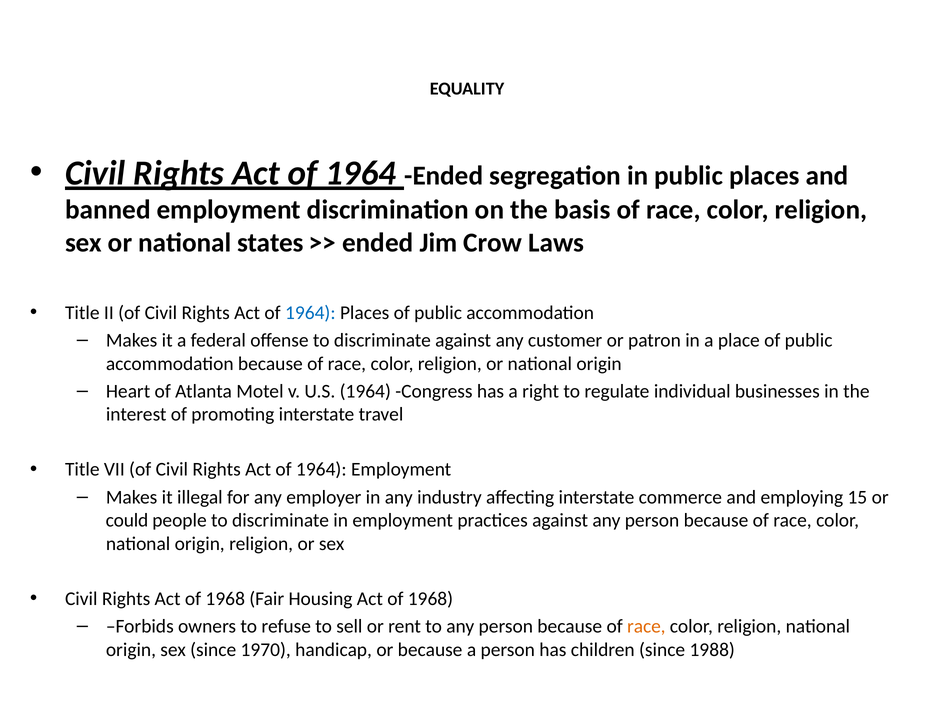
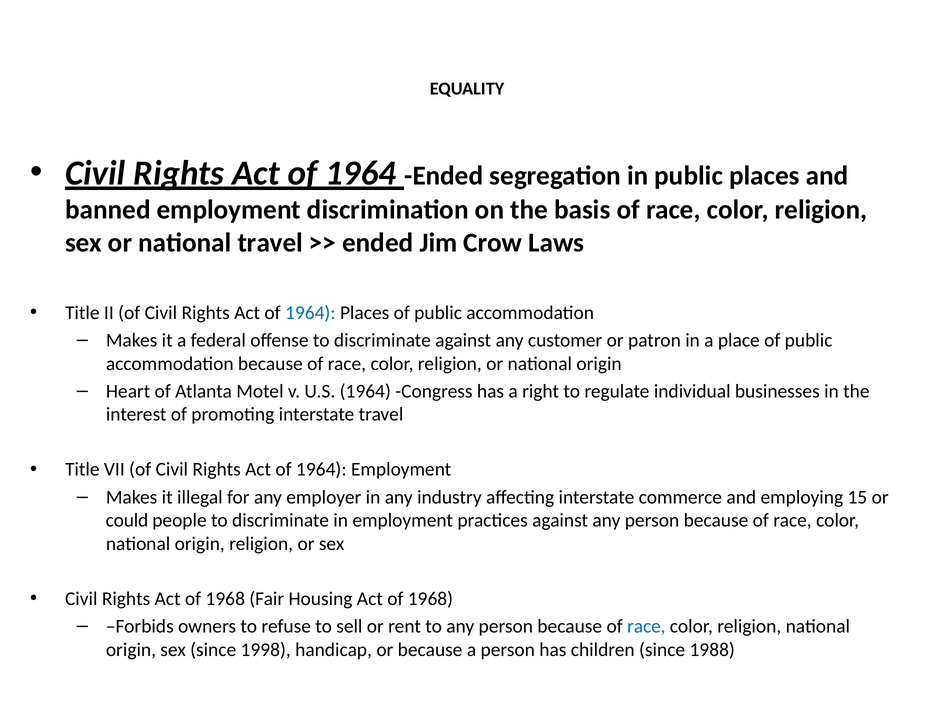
national states: states -> travel (270, 242)
race colour: orange -> blue (646, 626)
1970: 1970 -> 1998 (266, 649)
